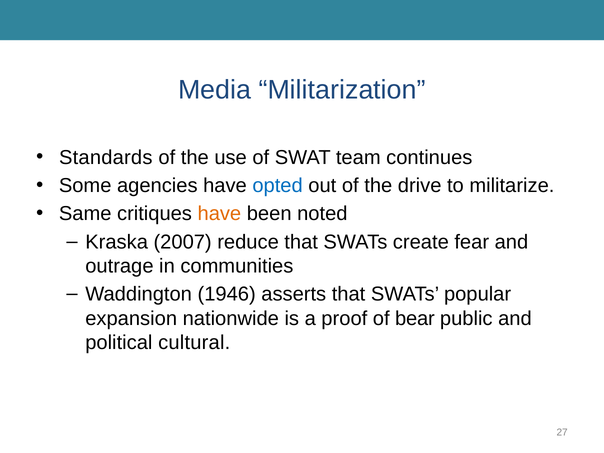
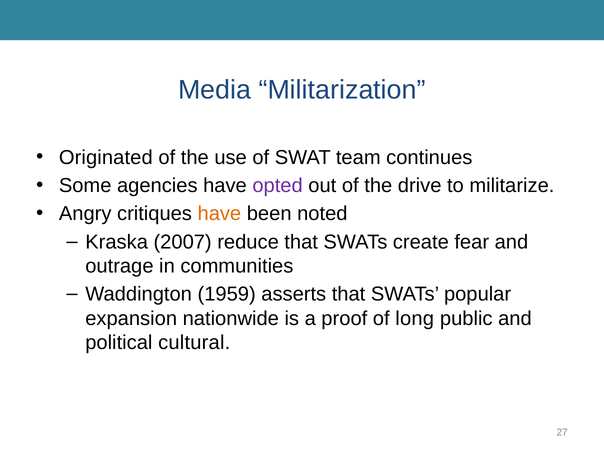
Standards: Standards -> Originated (106, 157)
opted colour: blue -> purple (278, 186)
Same: Same -> Angry (85, 214)
1946: 1946 -> 1959 (227, 294)
bear: bear -> long (415, 318)
